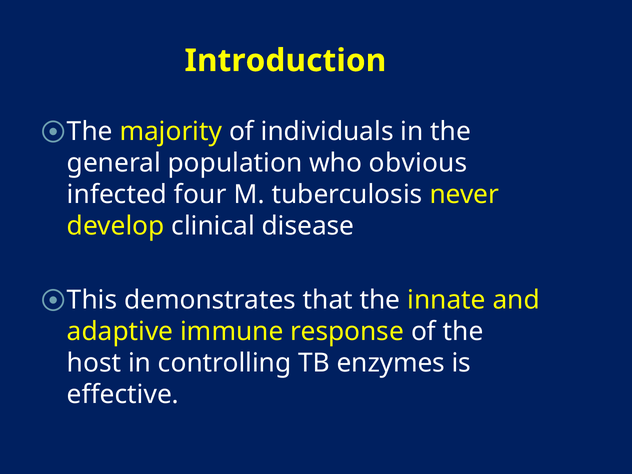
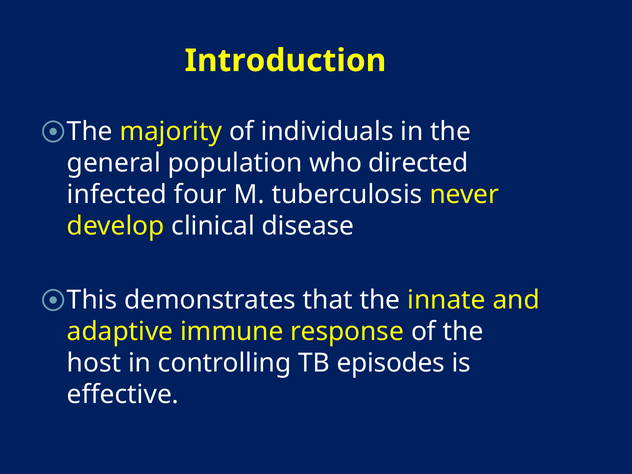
obvious: obvious -> directed (419, 163)
enzymes: enzymes -> episodes (391, 363)
